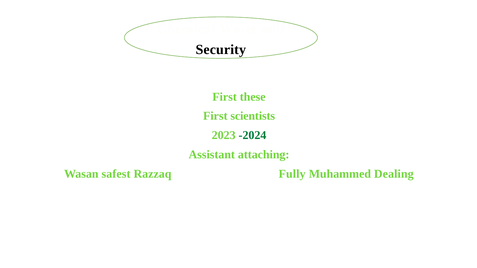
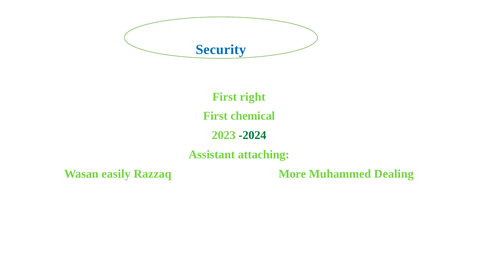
Security colour: black -> blue (221, 50)
these: these -> right (253, 97)
First scientists: scientists -> chemical (253, 116)
safest: safest -> easily (116, 174)
Fully: Fully -> More (292, 174)
